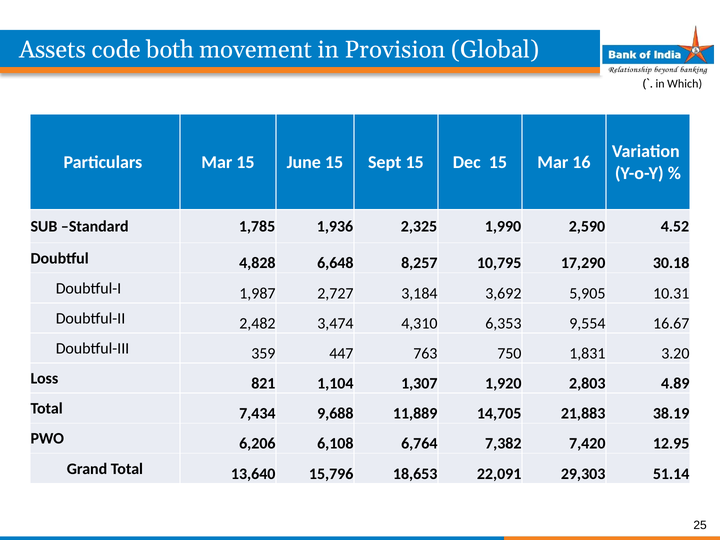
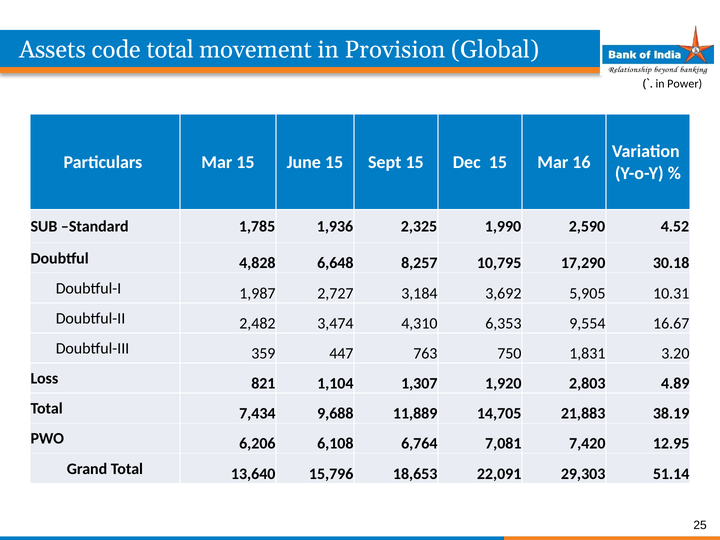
code both: both -> total (170, 50)
Which: Which -> Power (685, 84)
7,382: 7,382 -> 7,081 (503, 444)
